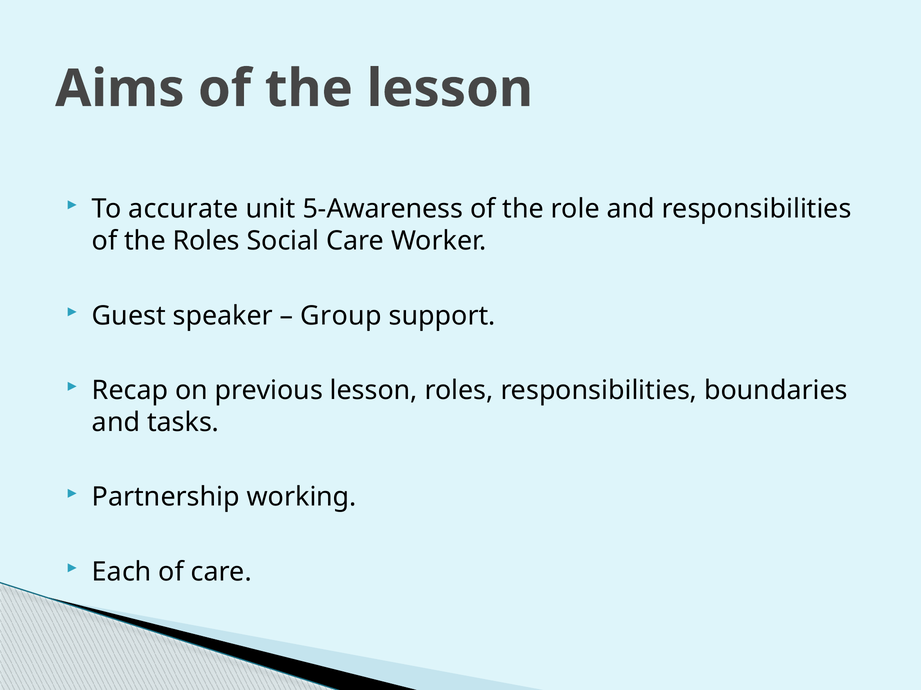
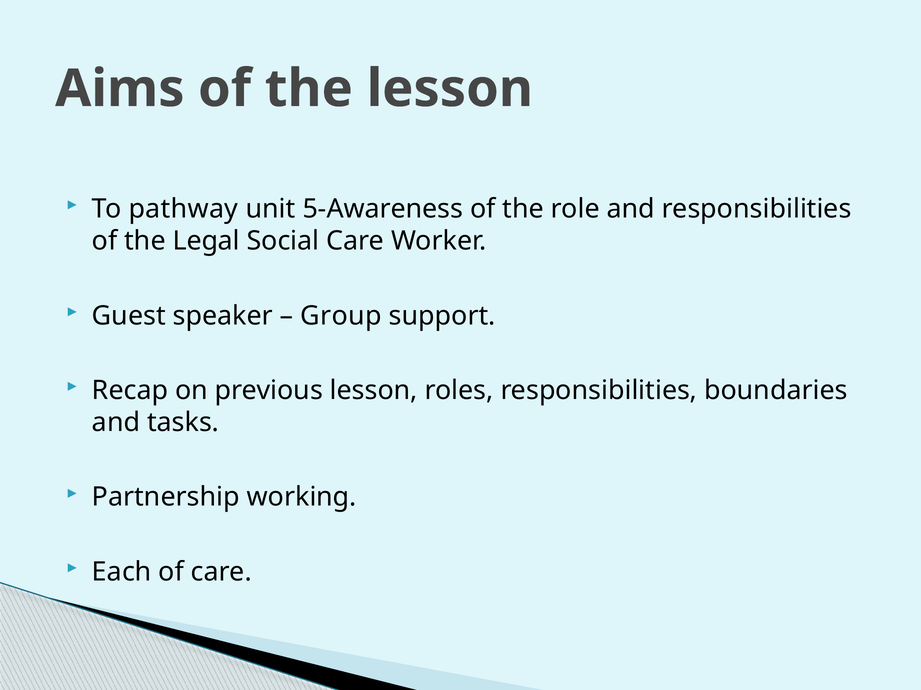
accurate: accurate -> pathway (183, 209)
the Roles: Roles -> Legal (206, 241)
